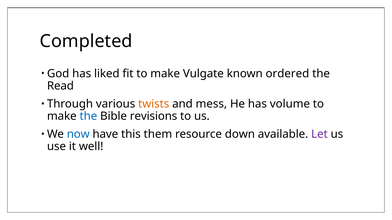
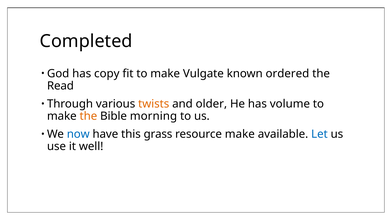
liked: liked -> copy (107, 74)
mess: mess -> older (211, 104)
the colour: blue -> orange (88, 116)
revisions: revisions -> morning (153, 116)
them: them -> grass (158, 134)
resource down: down -> make (240, 134)
Let colour: purple -> blue (319, 134)
